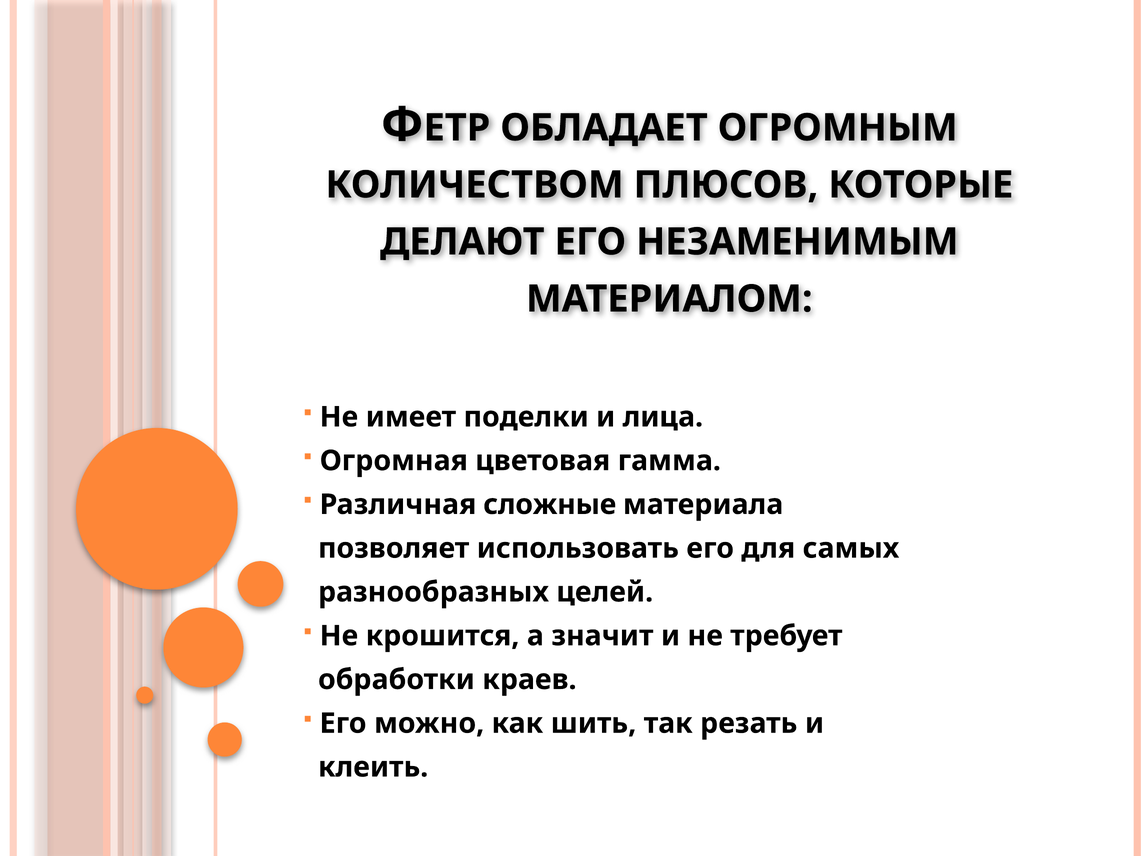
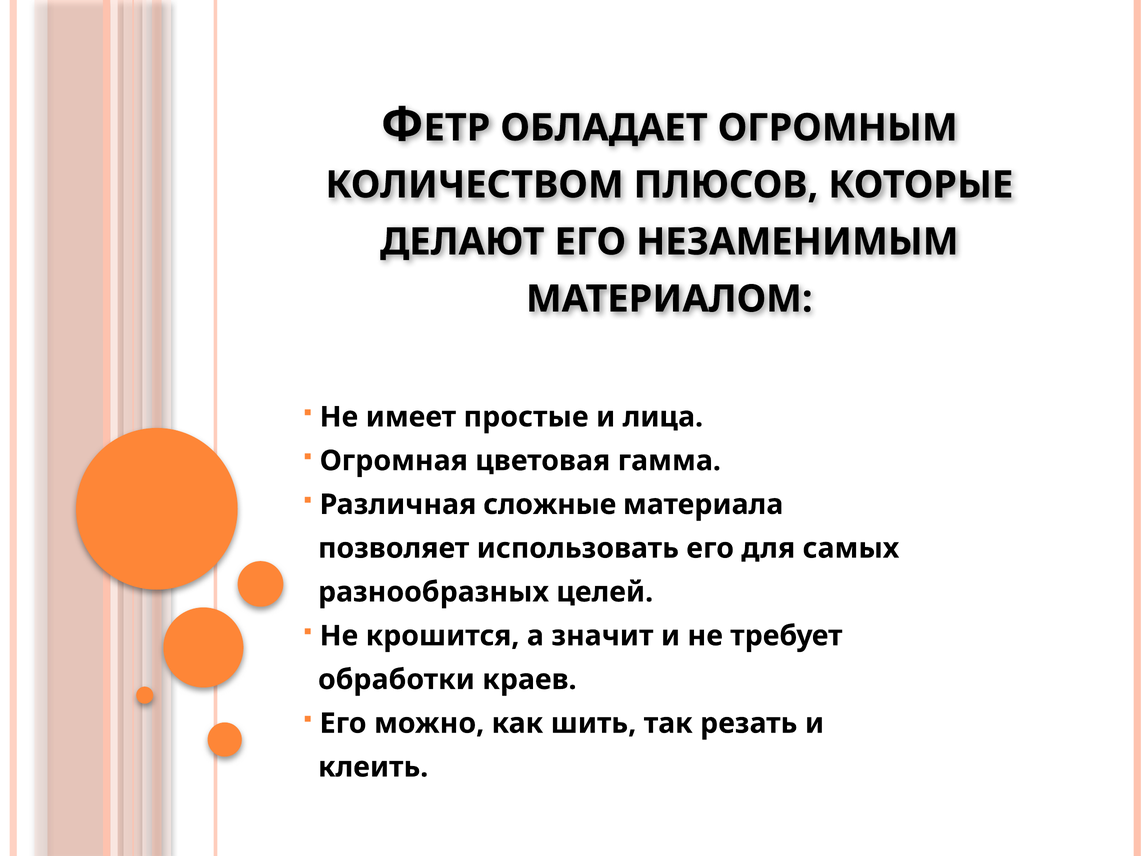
поделки: поделки -> простые (526, 417)
